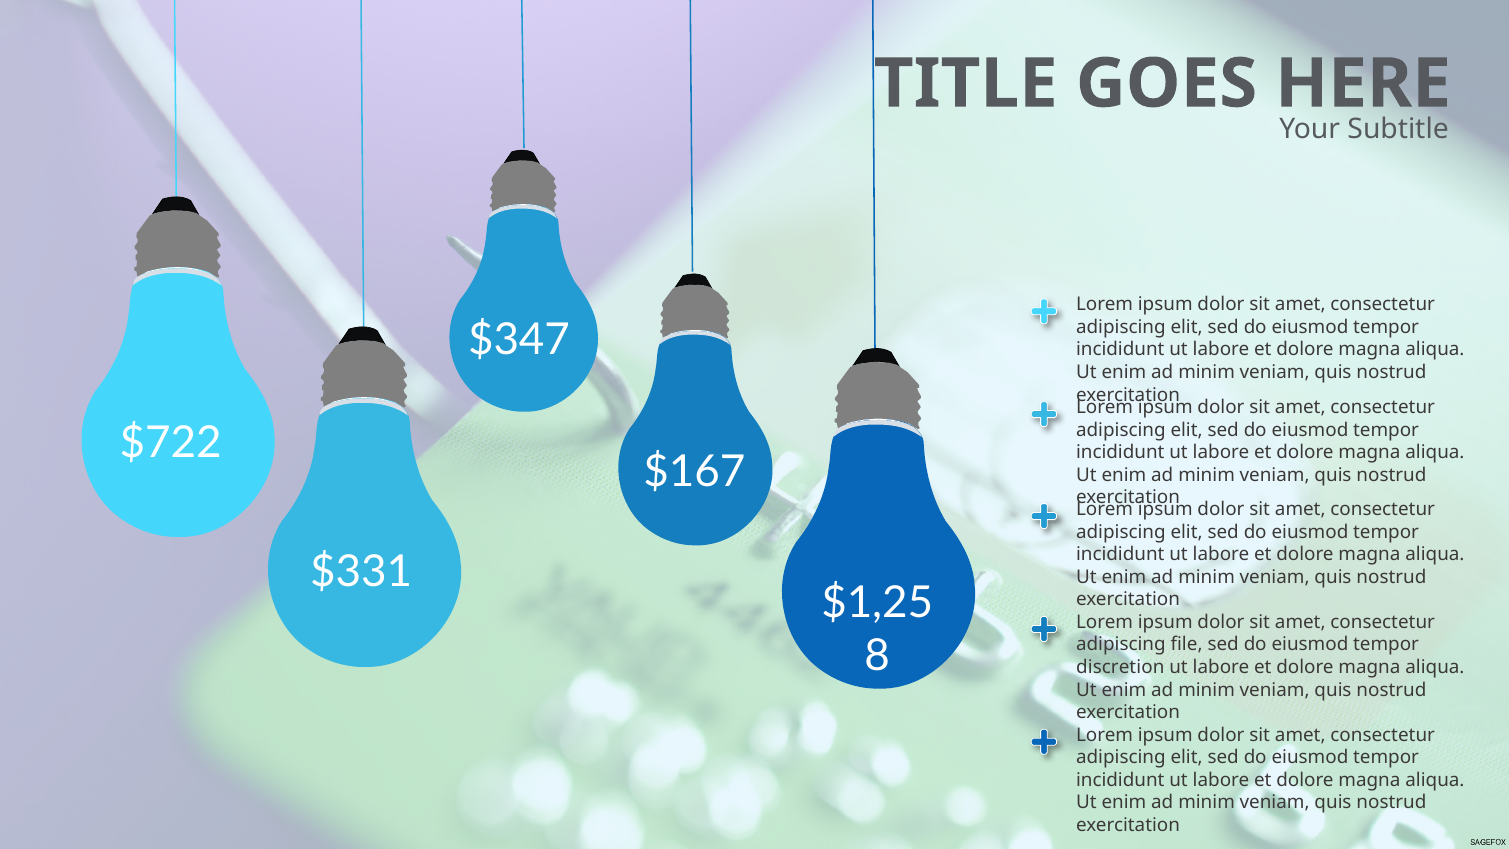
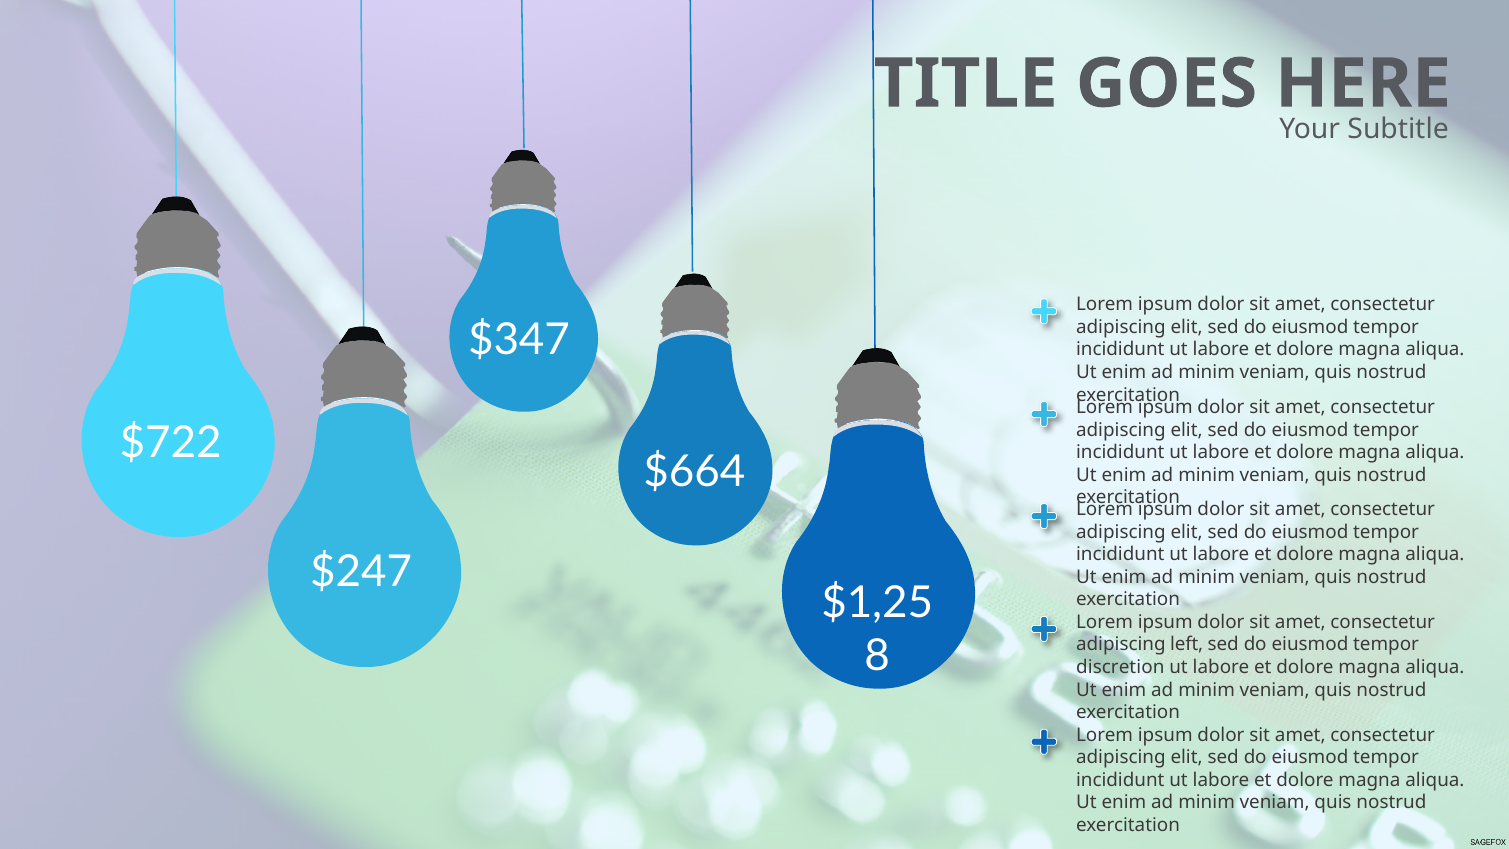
$167: $167 -> $664 (694, 472)
$331: $331 -> $247 (361, 572)
file: file -> left (1187, 644)
